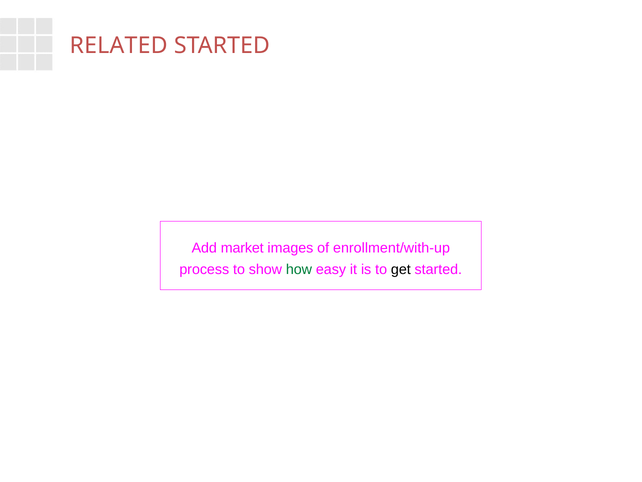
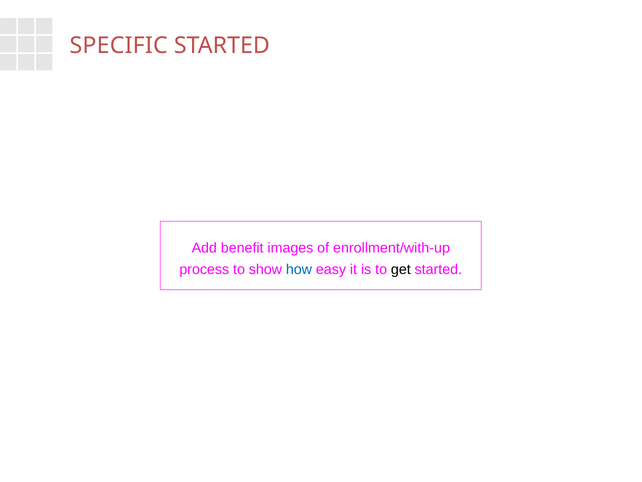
RELATED: RELATED -> SPECIFIC (119, 46)
market: market -> benefit (242, 248)
how colour: green -> blue (299, 269)
